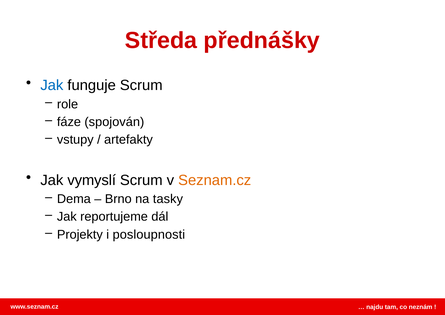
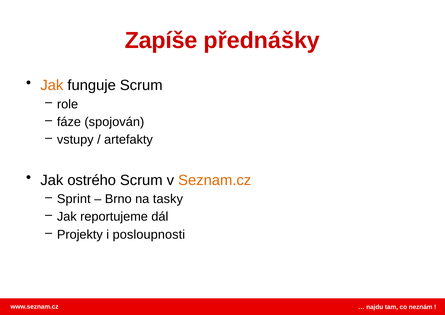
Středa: Středa -> Zapíše (161, 40)
Jak colour: blue -> orange (52, 85)
vymyslí: vymyslí -> ostrého (92, 180)
Dema: Dema -> Sprint (74, 199)
